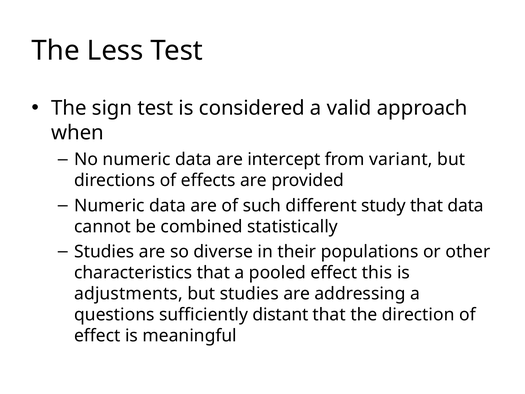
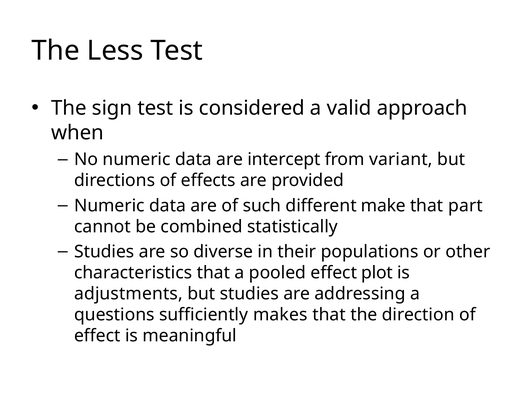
study: study -> make (383, 205)
that data: data -> part (465, 205)
this: this -> plot (377, 273)
distant: distant -> makes (280, 315)
